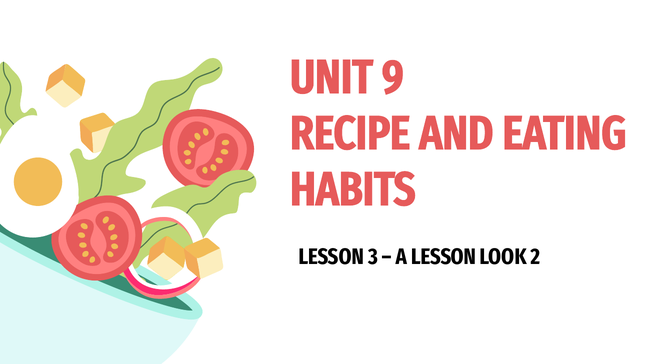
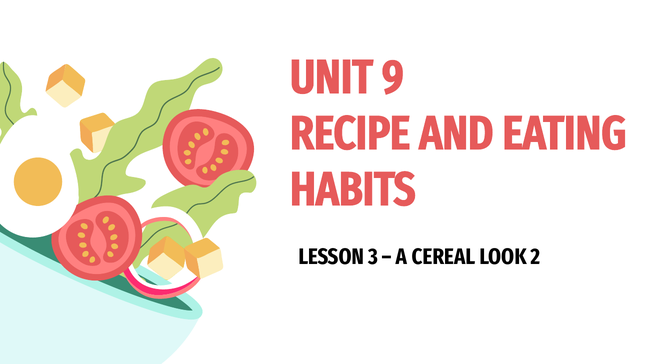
A LESSON: LESSON -> CEREAL (443, 256)
